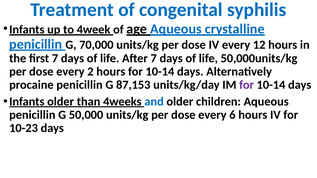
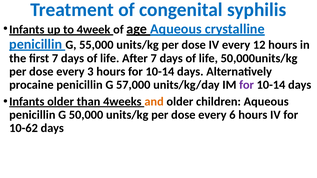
70,000: 70,000 -> 55,000 (96, 45)
2: 2 -> 3 (90, 72)
87,153: 87,153 -> 57,000 (133, 85)
and colour: blue -> orange (154, 102)
10-23: 10-23 -> 10-62 (24, 128)
